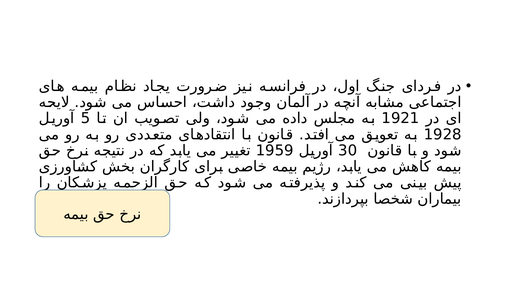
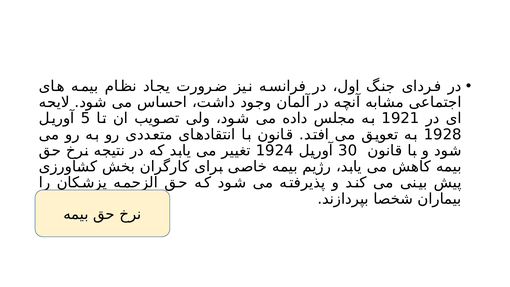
1959: 1959 -> 1924 (275, 150)
